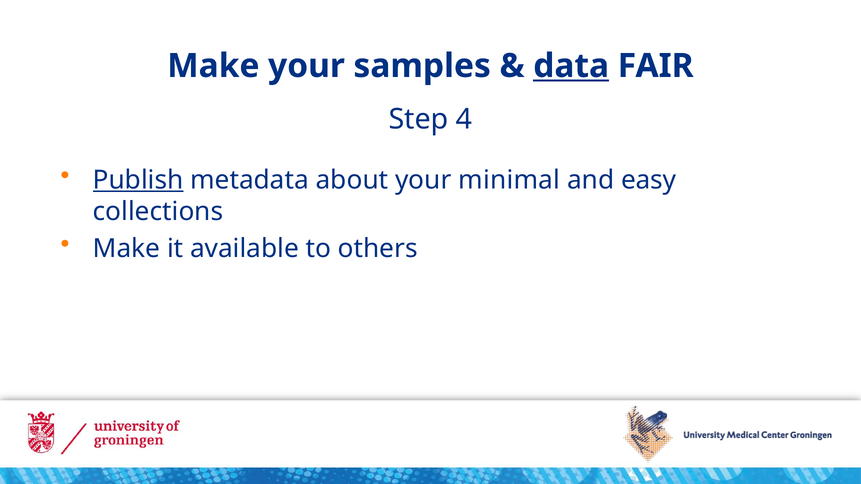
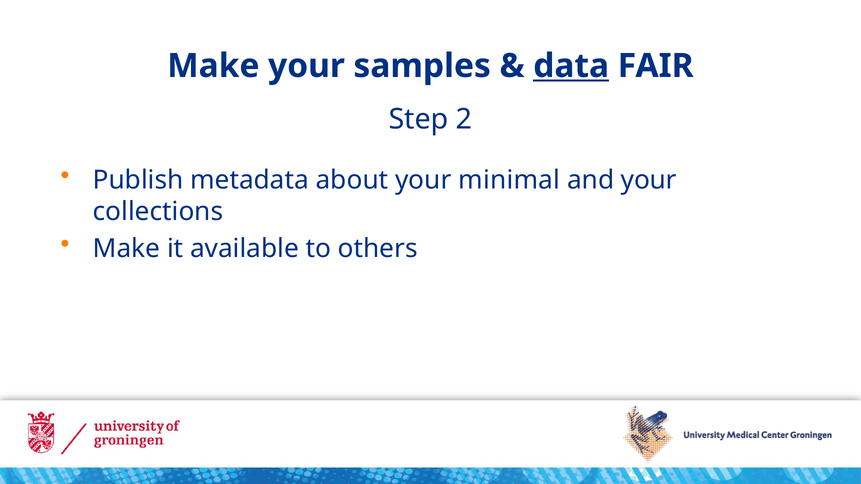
4: 4 -> 2 (464, 120)
Publish underline: present -> none (138, 180)
and easy: easy -> your (649, 180)
